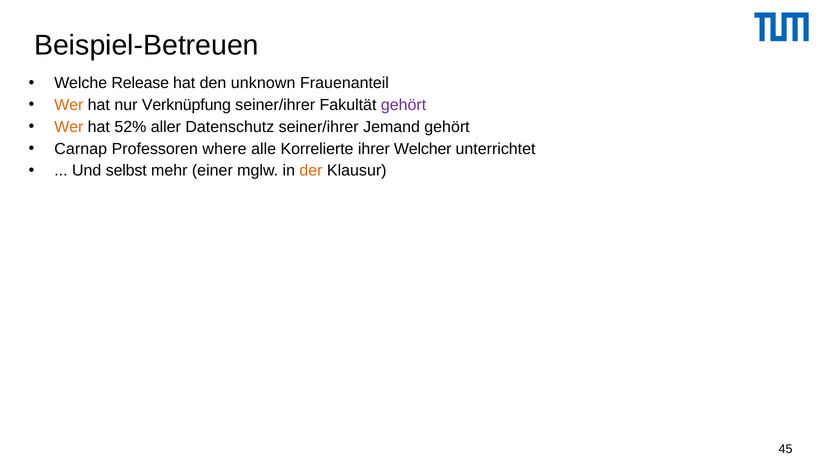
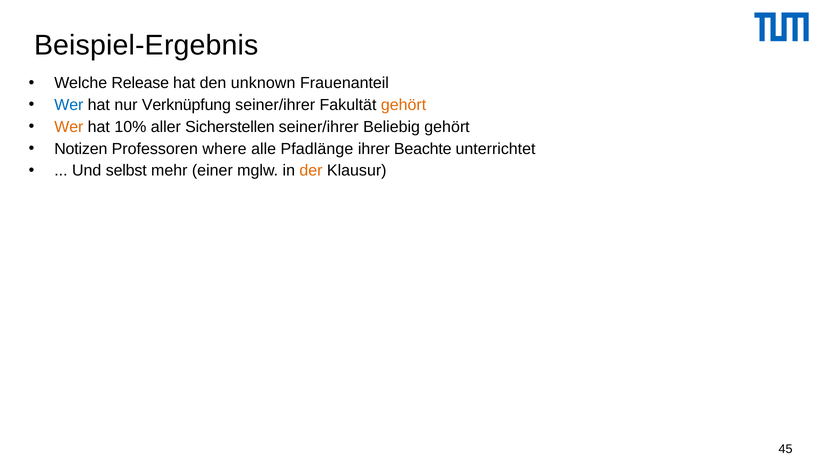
Beispiel-Betreuen: Beispiel-Betreuen -> Beispiel-Ergebnis (146, 45)
Wer colour: orange -> blue (69, 105)
gehört colour: purple -> orange (404, 105)
52%: 52% -> 10% (130, 127)
Datenschutz: Datenschutz -> Sicherstellen (230, 127)
Jemand: Jemand -> Beliebig (392, 127)
Carnap: Carnap -> Notizen (81, 149)
Korrelierte: Korrelierte -> Pfadlänge (317, 149)
Welcher: Welcher -> Beachte (423, 149)
